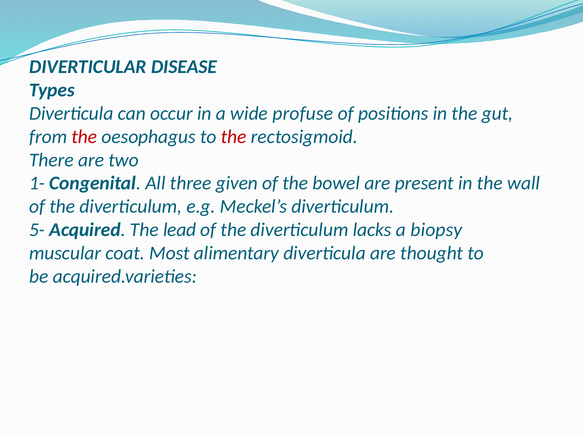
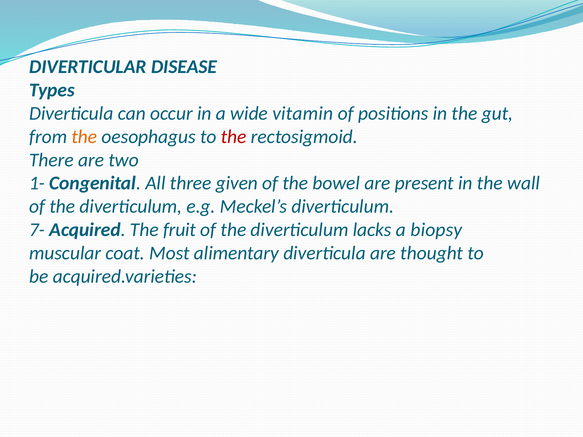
profuse: profuse -> vitamin (303, 113)
the colour: red -> orange (84, 137)
5-: 5- -> 7- (37, 230)
lead: lead -> fruit (180, 230)
